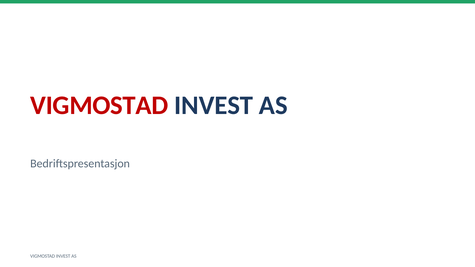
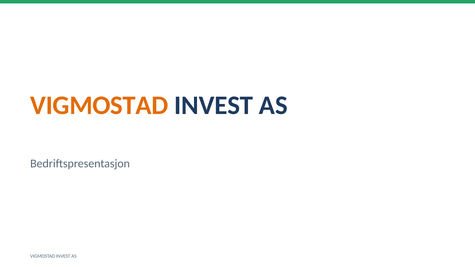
VIGMOSTAD colour: red -> orange (99, 105)
